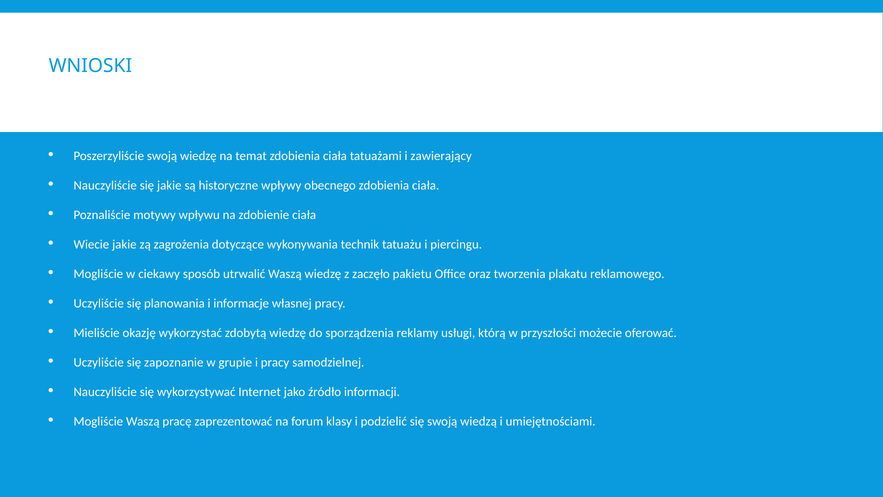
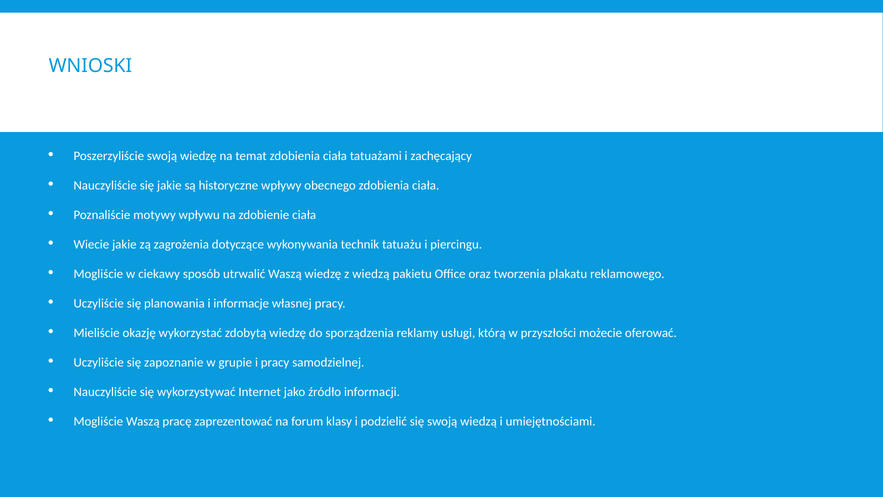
zawierający: zawierający -> zachęcający (441, 156)
z zaczęło: zaczęło -> wiedzą (371, 274)
